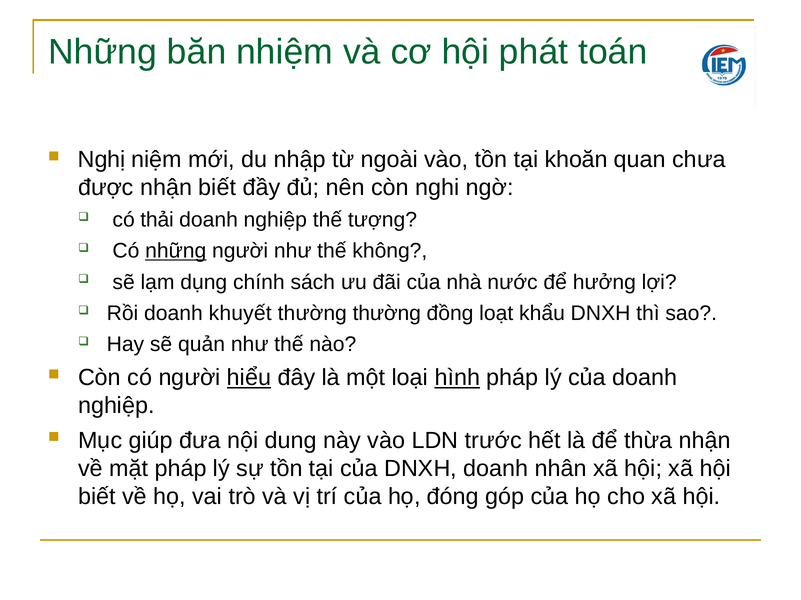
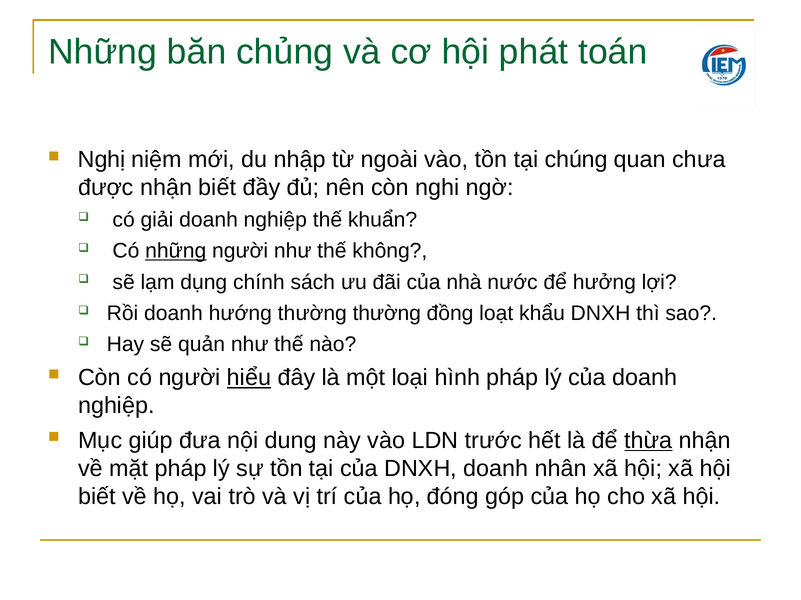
nhiệm: nhiệm -> chủng (285, 52)
khoăn: khoăn -> chúng (576, 160)
thải: thải -> giải (157, 220)
tượng: tượng -> khuẩn (383, 220)
khuyết: khuyết -> hướng (240, 314)
hình underline: present -> none (457, 378)
thừa underline: none -> present (648, 441)
